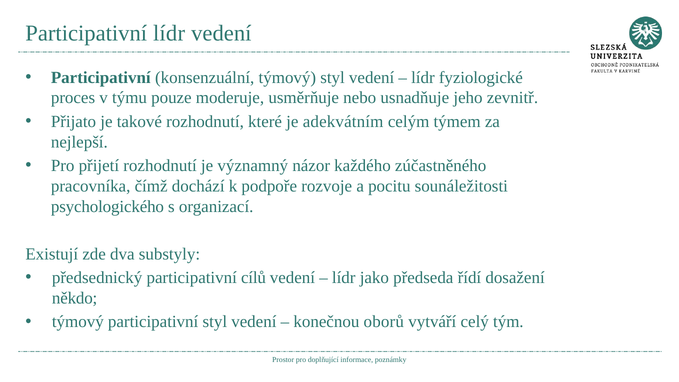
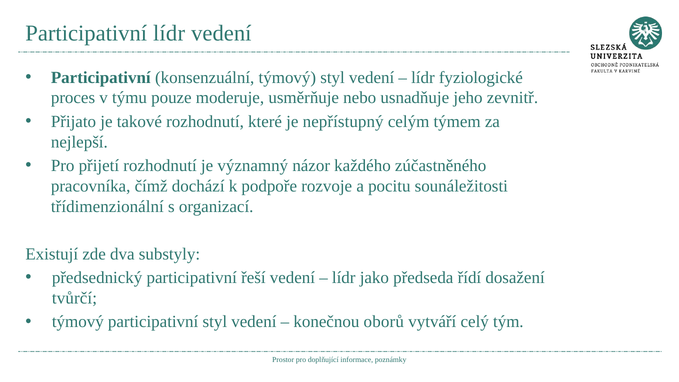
adekvátním: adekvátním -> nepřístupný (343, 122)
psychologického: psychologického -> třídimenzionální (107, 206)
cílů: cílů -> řeší (253, 278)
někdo: někdo -> tvůrčí (74, 298)
